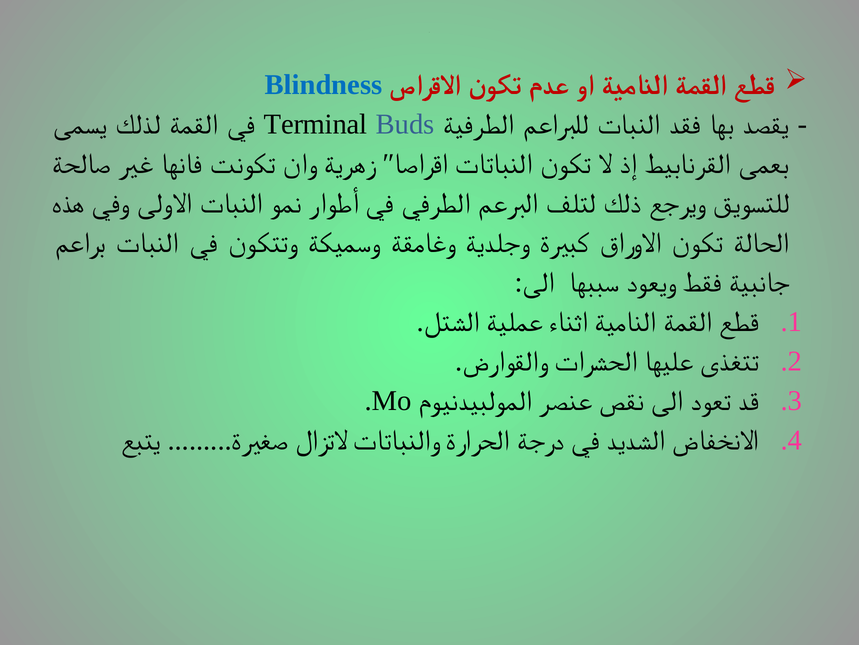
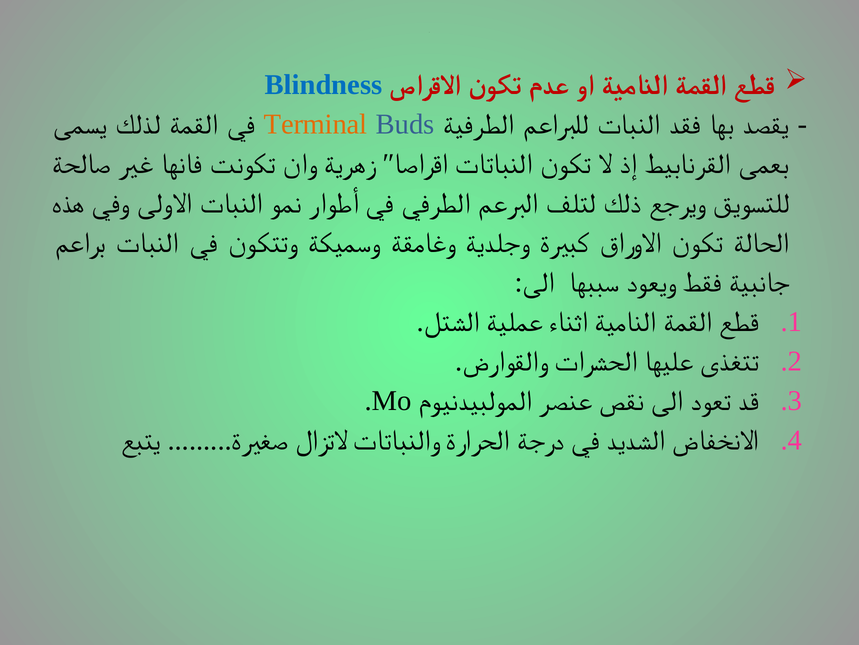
Terminal colour: black -> orange (316, 124)
